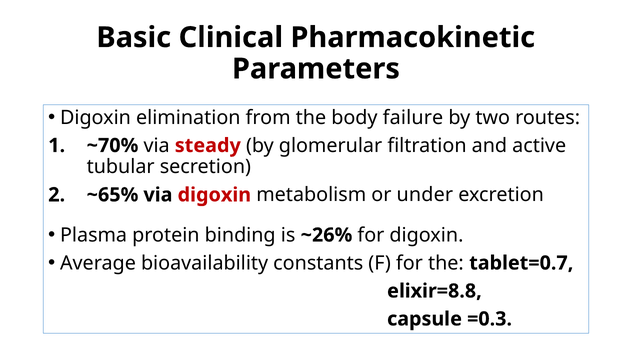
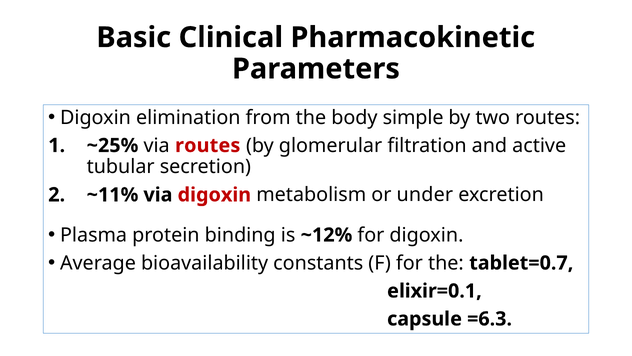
failure: failure -> simple (413, 117)
~70%: ~70% -> ~25% (113, 145)
via steady: steady -> routes (208, 145)
~65%: ~65% -> ~11% (113, 195)
~26%: ~26% -> ~12% (327, 235)
elixir=8.8: elixir=8.8 -> elixir=0.1 (434, 291)
=0.3: =0.3 -> =6.3 (490, 319)
